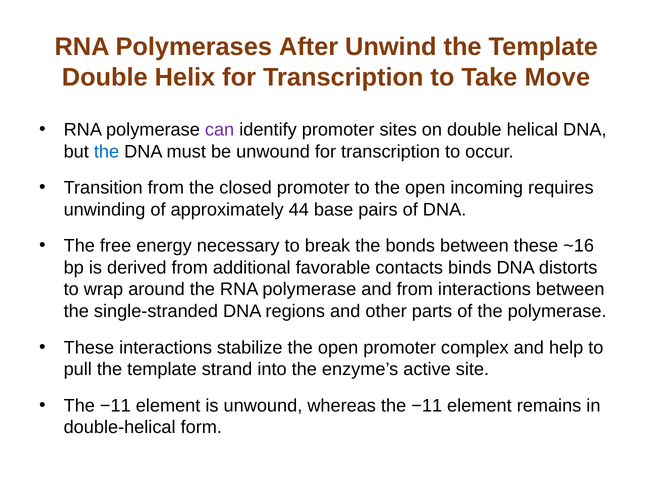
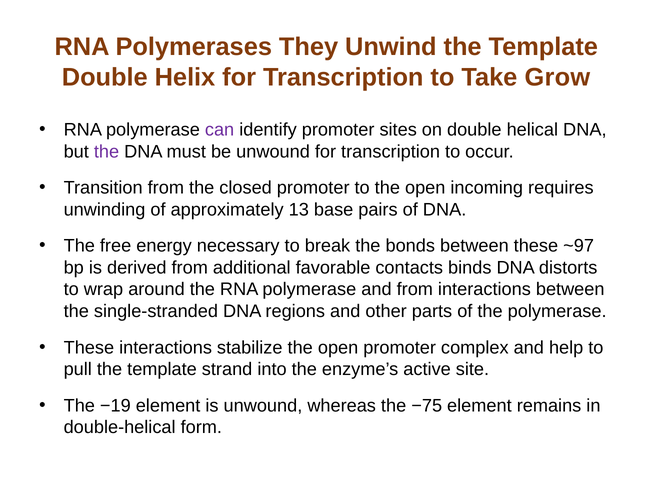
After: After -> They (309, 47)
Move: Move -> Grow (557, 77)
the colour: blue -> purple (107, 151)
44: 44 -> 13 (299, 210)
~16: ~16 -> ~97 (579, 246)
−11: −11 -> −19 (115, 405)
whereas the −11: −11 -> −75 (427, 405)
